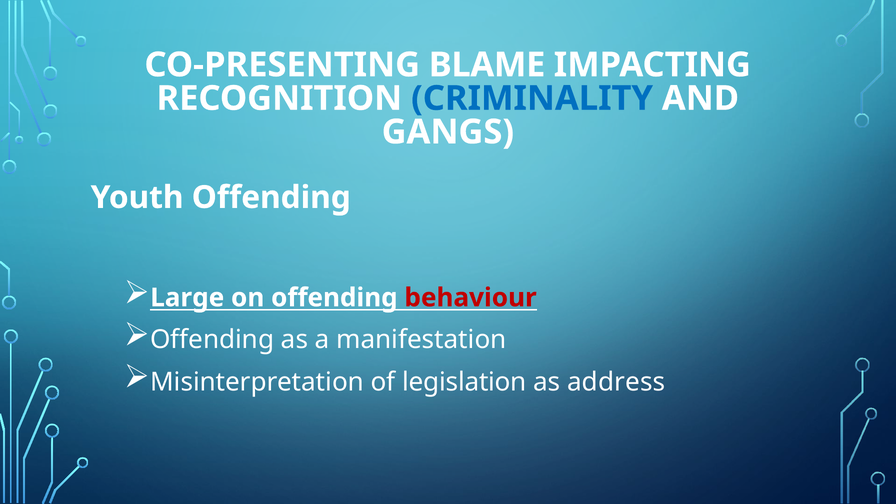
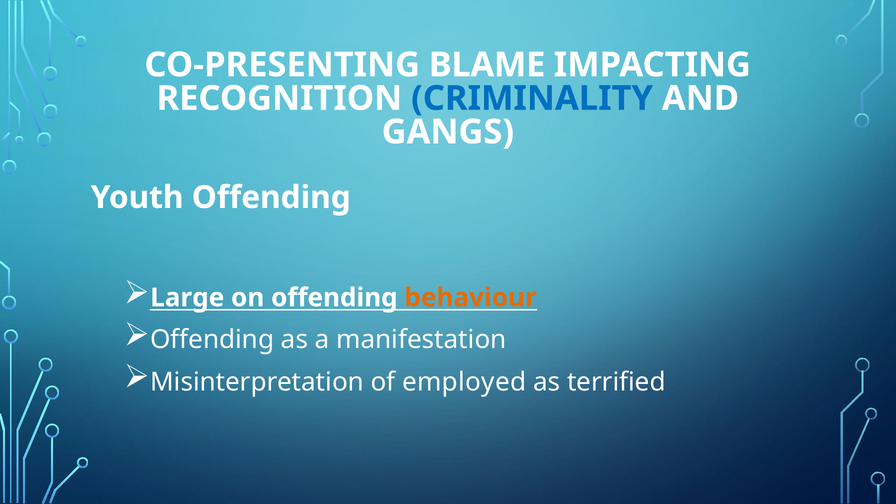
behaviour colour: red -> orange (471, 298)
legislation: legislation -> employed (464, 382)
address: address -> terrified (616, 382)
